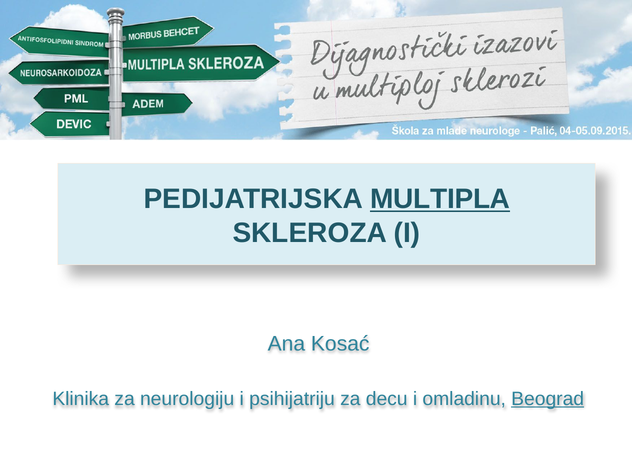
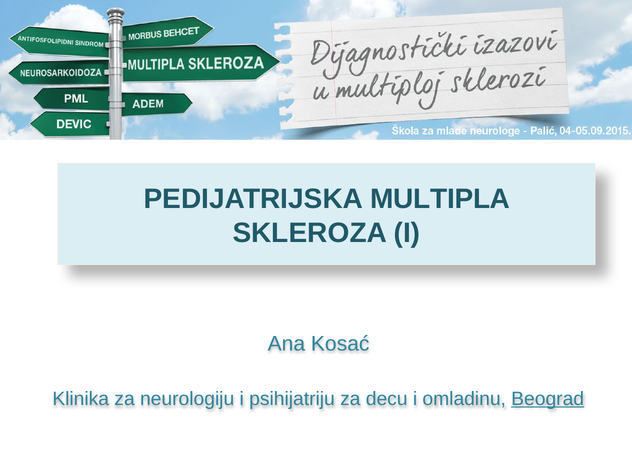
MULTIPLA underline: present -> none (440, 199)
